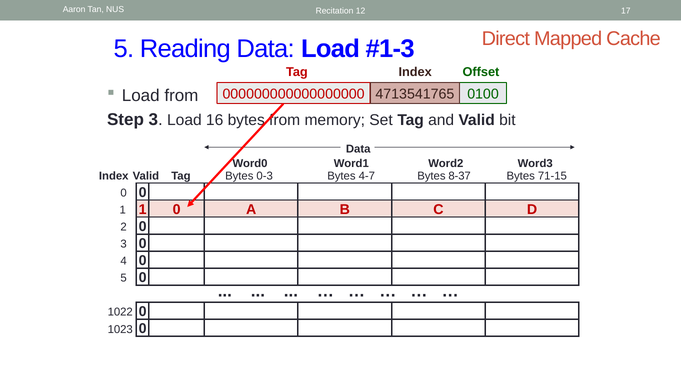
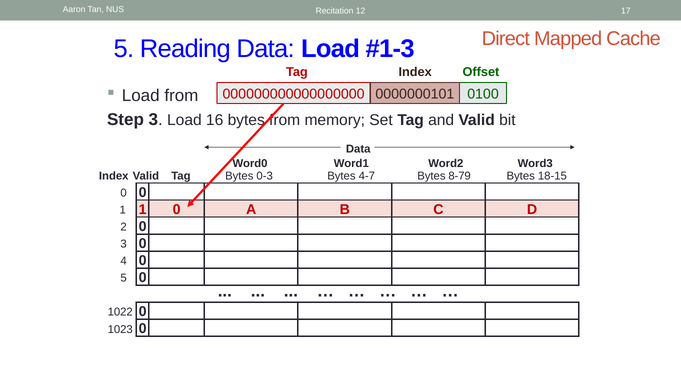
4713541765: 4713541765 -> 0000000101 (415, 94)
8-37: 8-37 -> 8-79 (460, 176)
71-15: 71-15 -> 18-15 (552, 176)
